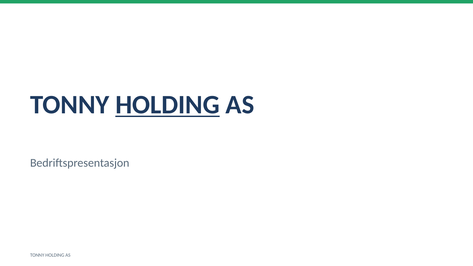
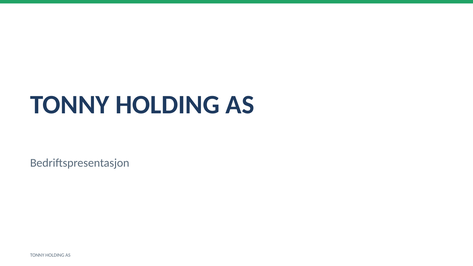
HOLDING underline: present -> none (168, 105)
